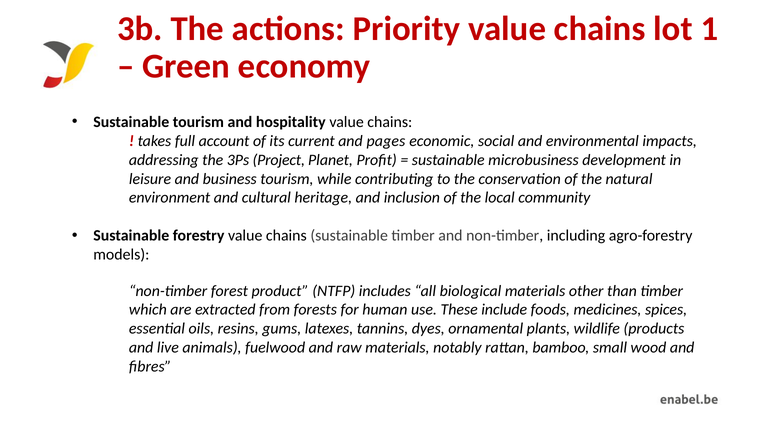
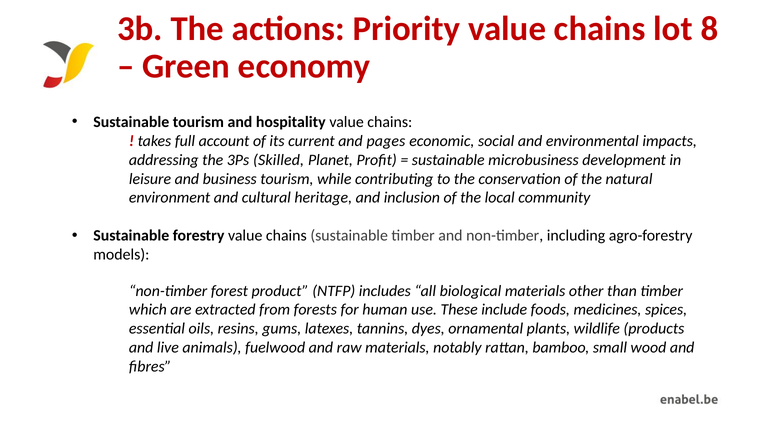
1: 1 -> 8 (709, 29)
Project: Project -> Skilled (279, 160)
